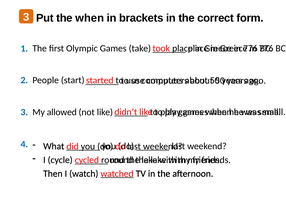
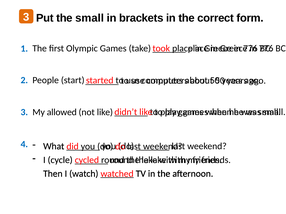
the when: when -> small (90, 18)
